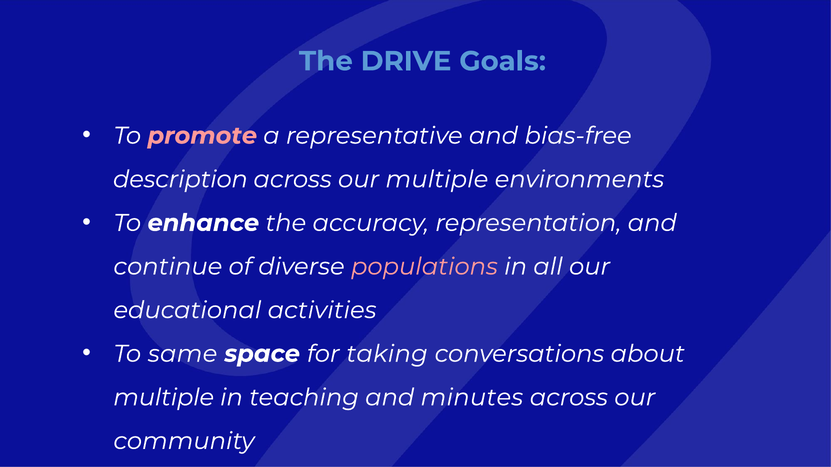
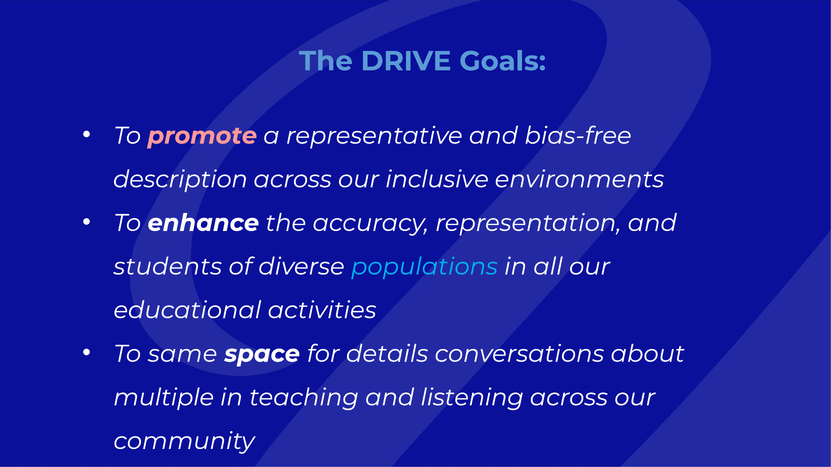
our multiple: multiple -> inclusive (437, 179)
continue: continue -> students (168, 267)
populations colour: pink -> light blue (424, 267)
taking: taking -> details (387, 354)
minutes: minutes -> listening (472, 398)
